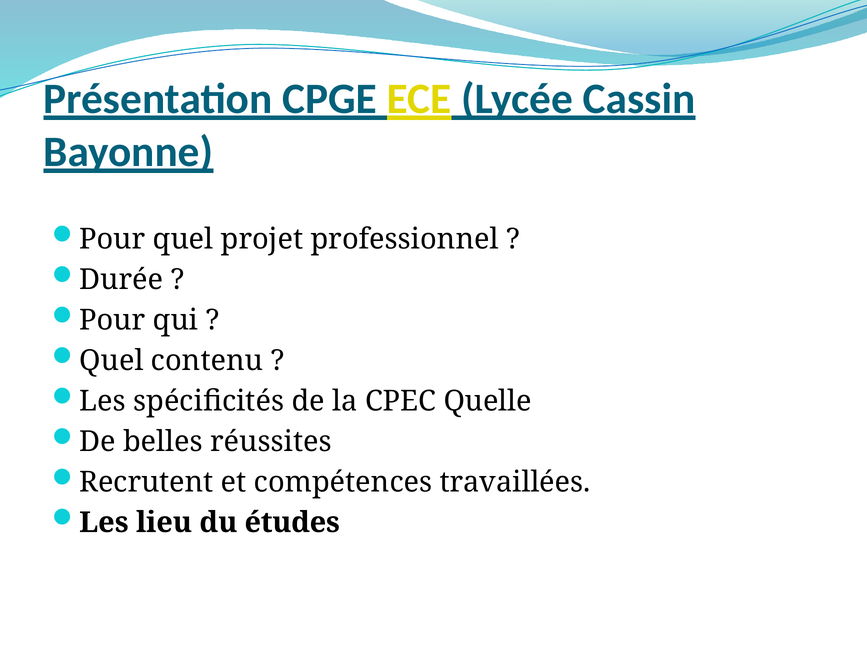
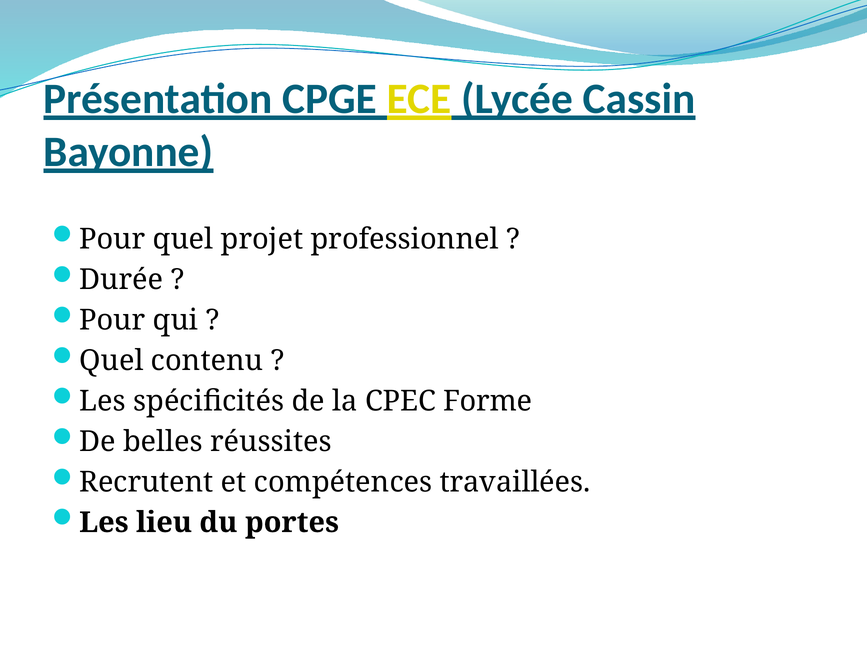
Quelle: Quelle -> Forme (488, 401)
études: études -> portes (292, 523)
